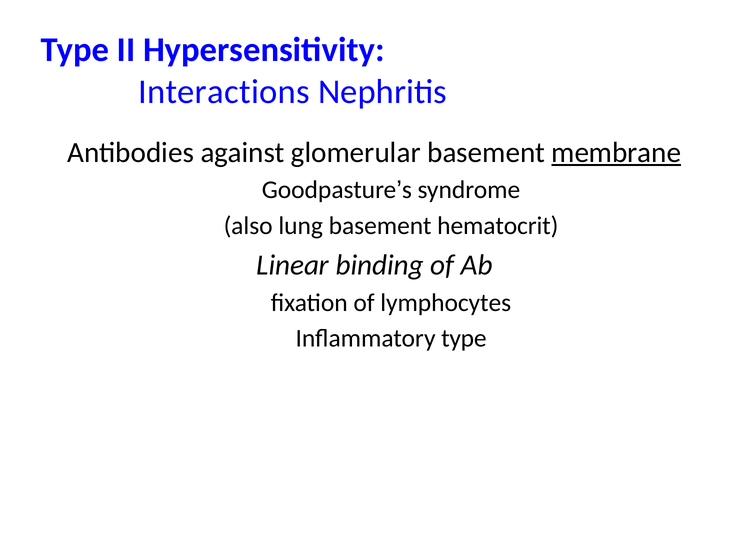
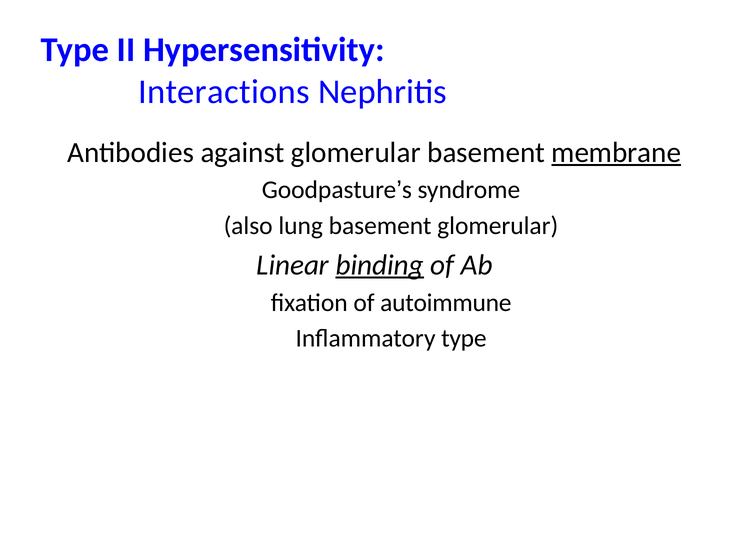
basement hematocrit: hematocrit -> glomerular (498, 226)
binding underline: none -> present (380, 265)
lymphocytes: lymphocytes -> autoimmune (446, 302)
